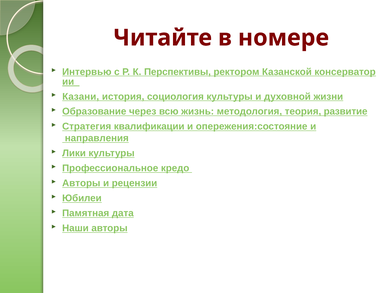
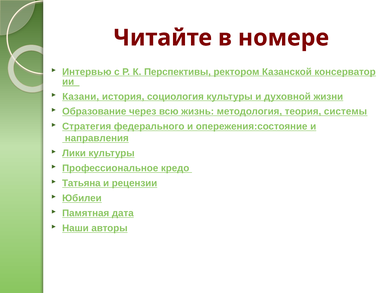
развитие: развитие -> системы (345, 111)
квалификации: квалификации -> федерального (149, 126)
Авторы: Авторы -> Татьяна (81, 183)
